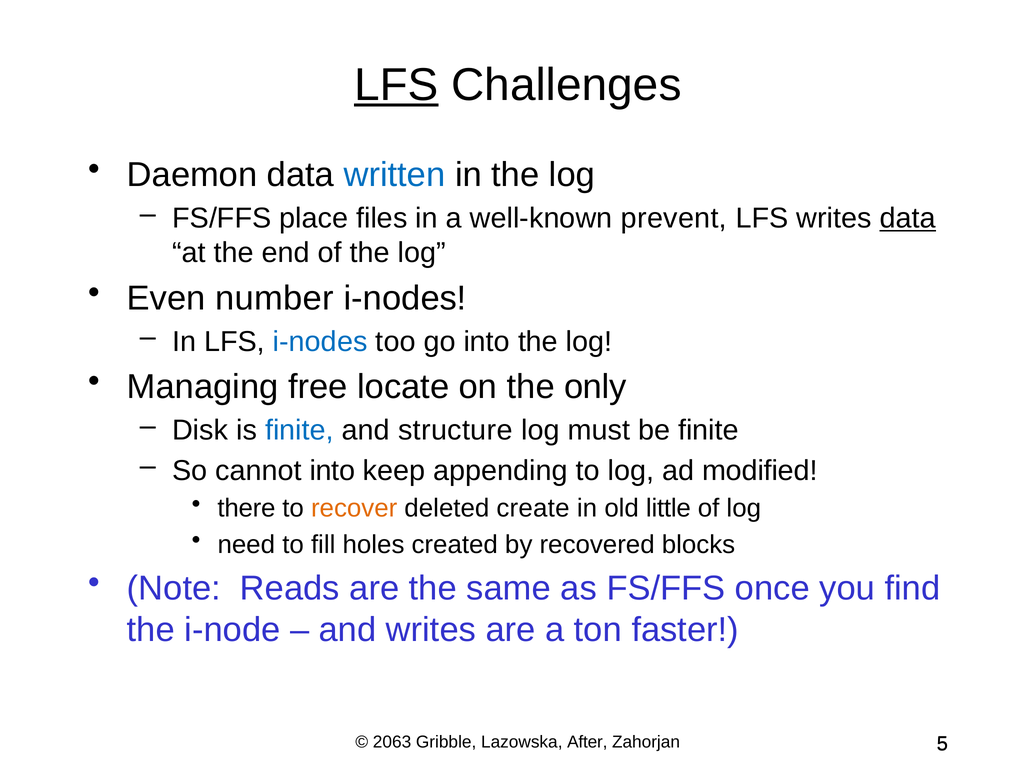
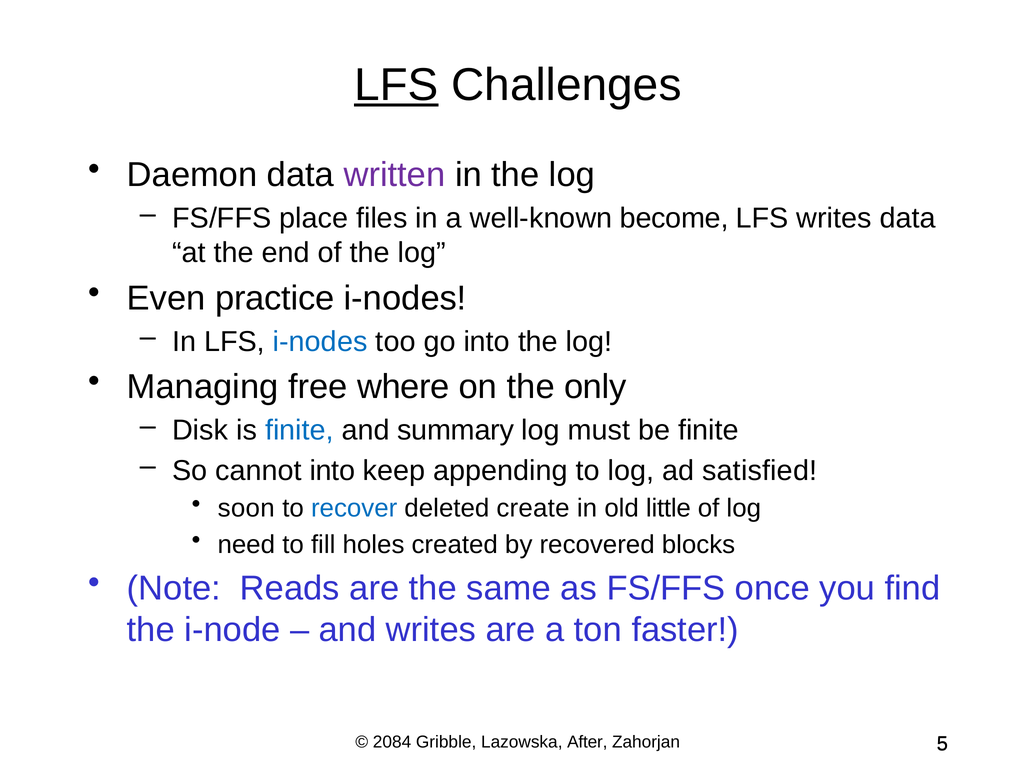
written colour: blue -> purple (395, 175)
prevent: prevent -> become (674, 218)
data underline: present -> none (908, 218)
number: number -> practice (275, 298)
locate: locate -> where (403, 387)
structure: structure -> summary (456, 430)
modified: modified -> satisfied (760, 471)
there: there -> soon (246, 508)
recover colour: orange -> blue (354, 508)
2063: 2063 -> 2084 (392, 742)
